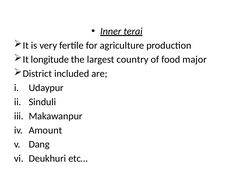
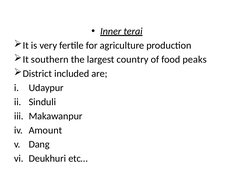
longitude: longitude -> southern (50, 60)
major: major -> peaks (195, 60)
